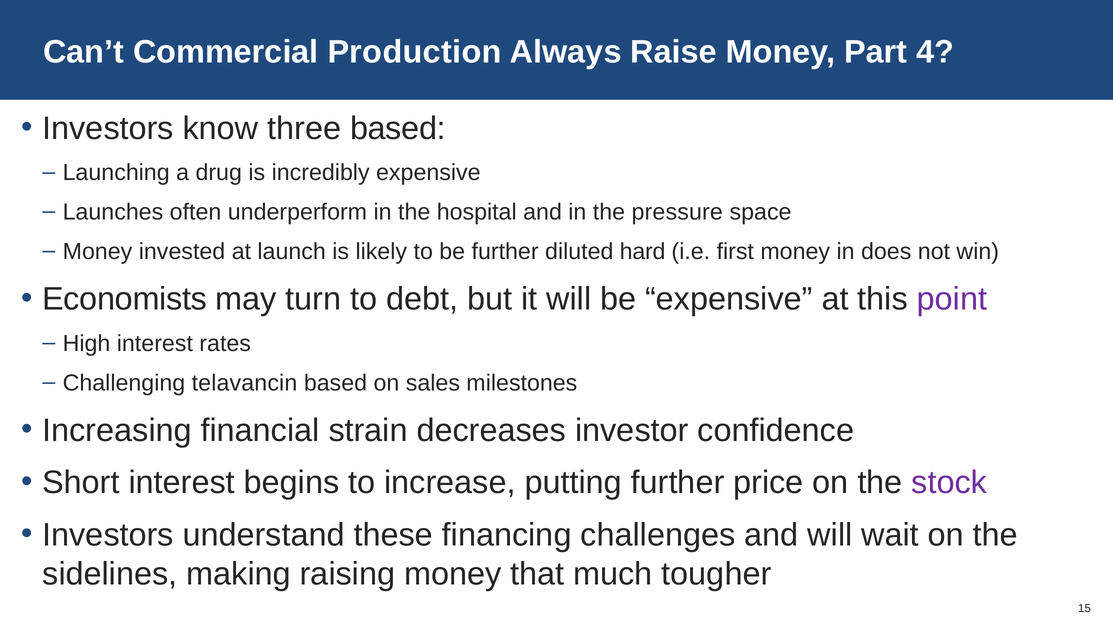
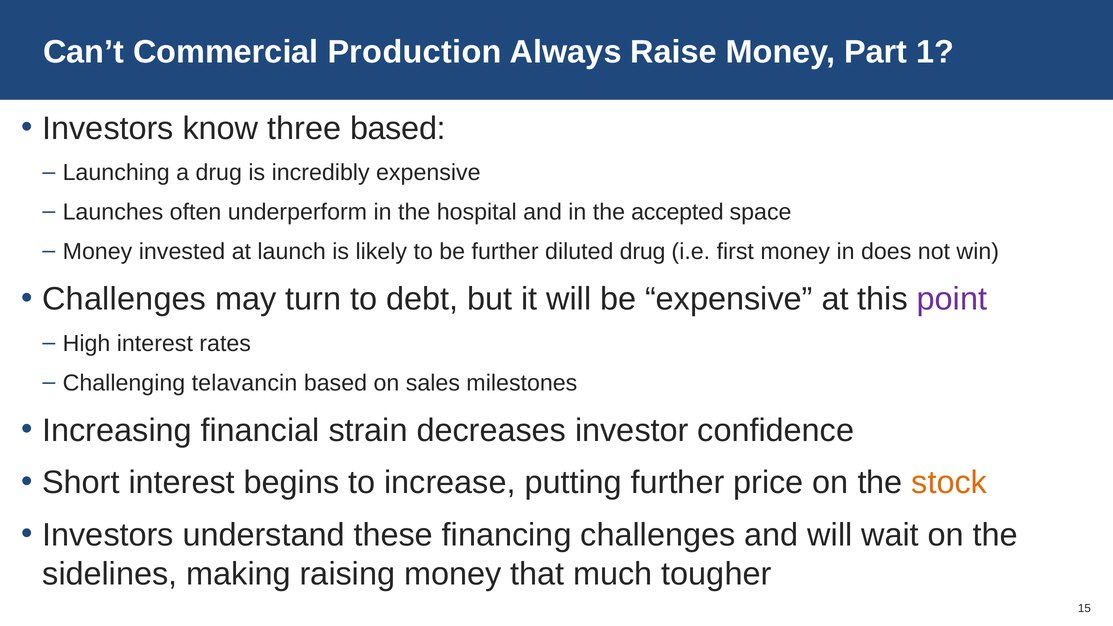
4: 4 -> 1 (935, 52)
pressure: pressure -> accepted (677, 212)
diluted hard: hard -> drug (643, 252)
Economists: Economists -> Challenges (124, 299)
stock colour: purple -> orange (949, 483)
